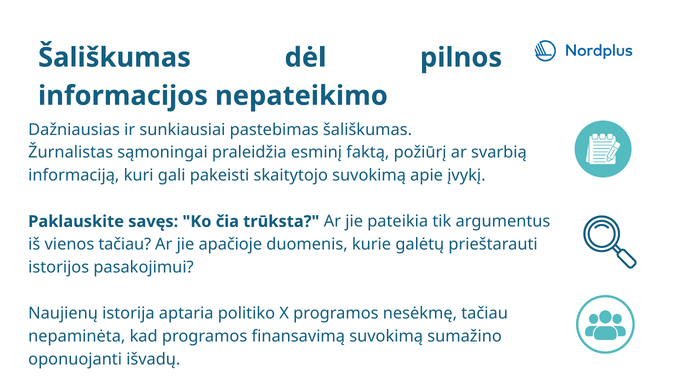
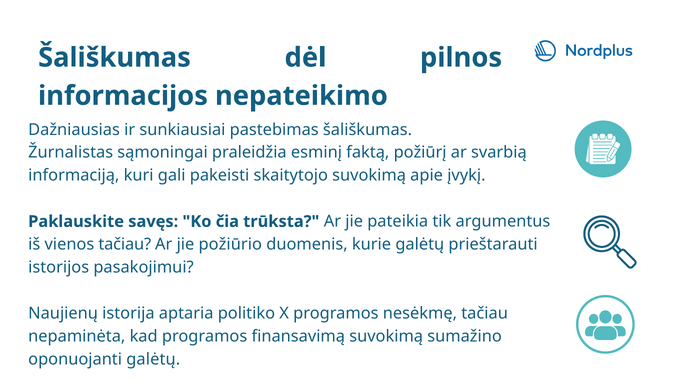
apačioje: apačioje -> požiūrio (230, 244)
oponuojanti išvadų: išvadų -> galėtų (153, 359)
